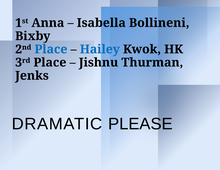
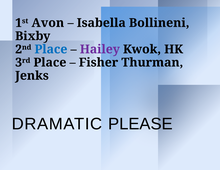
Anna: Anna -> Avon (48, 23)
Hailey colour: blue -> purple (100, 49)
Jishnu: Jishnu -> Fisher (99, 62)
